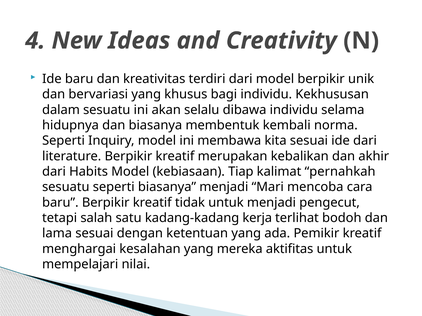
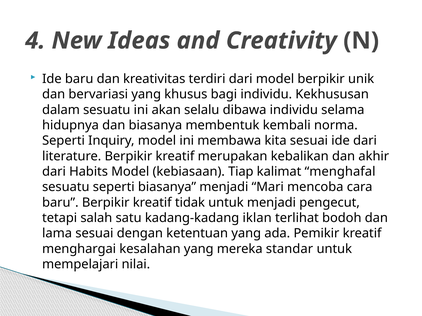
pernahkah: pernahkah -> menghafal (340, 172)
kerja: kerja -> iklan (257, 218)
aktifitas: aktifitas -> standar (290, 249)
